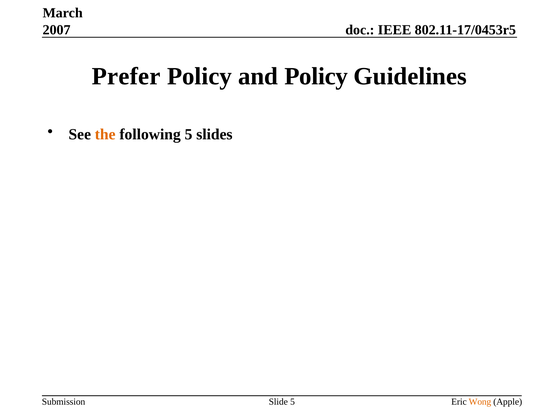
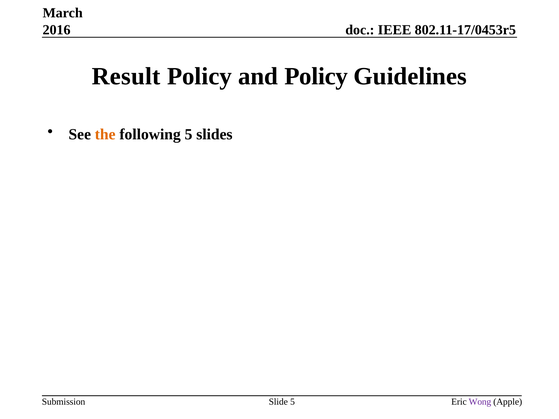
2007: 2007 -> 2016 (57, 30)
Prefer: Prefer -> Result (126, 76)
Wong colour: orange -> purple (480, 402)
